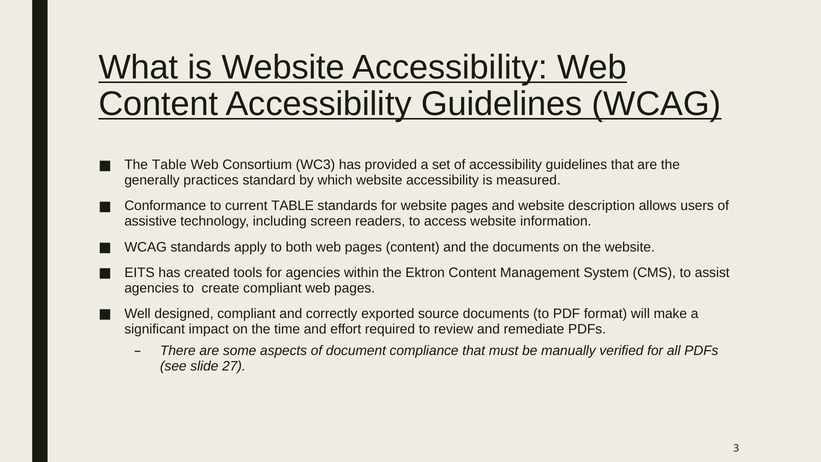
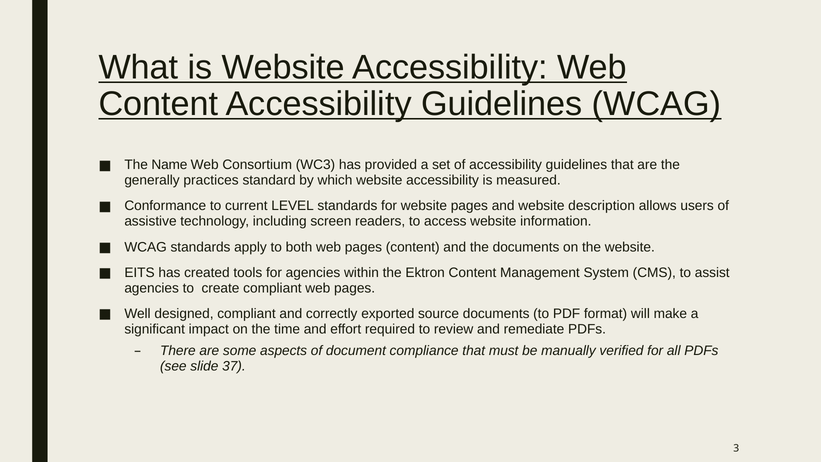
The Table: Table -> Name (169, 165)
current TABLE: TABLE -> LEVEL (293, 206)
27: 27 -> 37 (234, 366)
